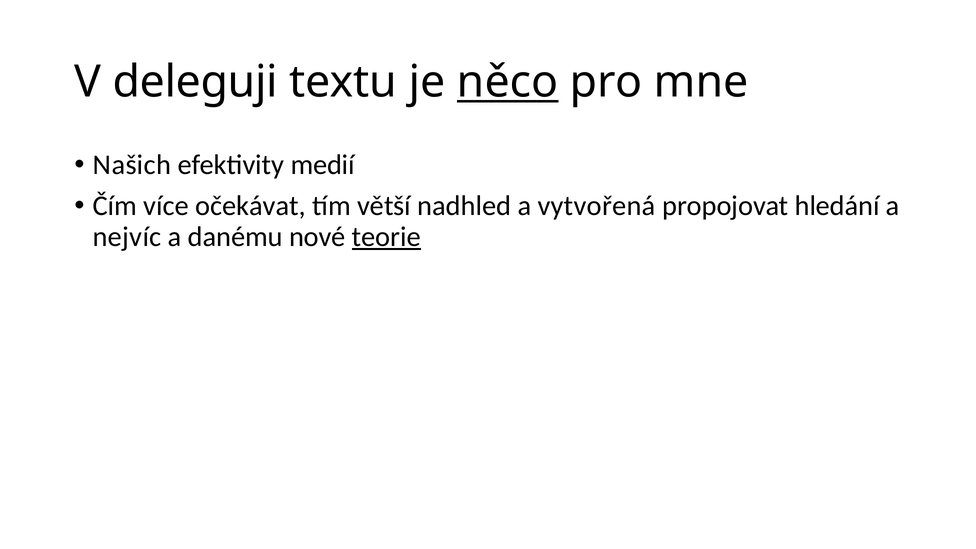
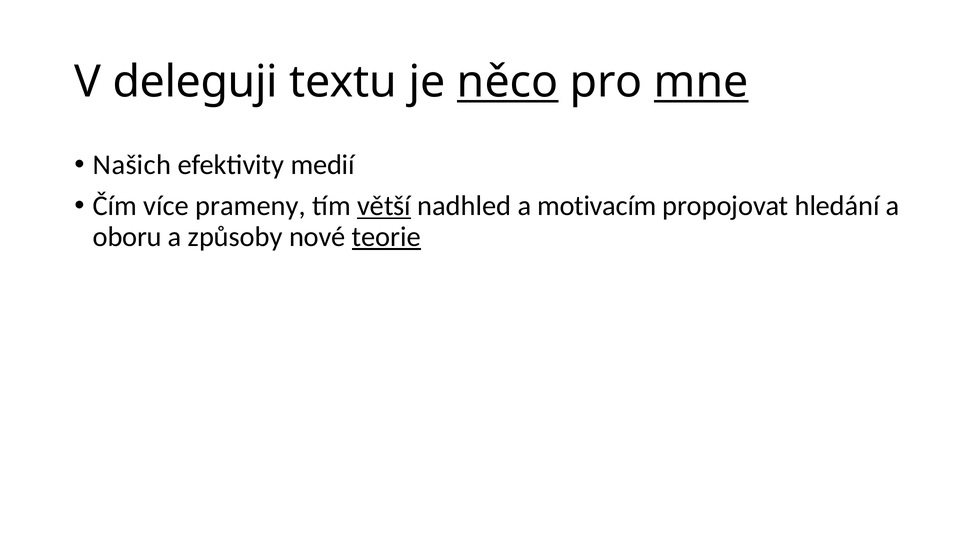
mne underline: none -> present (701, 82)
očekávat: očekávat -> prameny (251, 206)
větší underline: none -> present (384, 206)
vytvořená: vytvořená -> motivacím (597, 206)
nejvíc: nejvíc -> oboru (127, 237)
danému: danému -> způsoby (235, 237)
